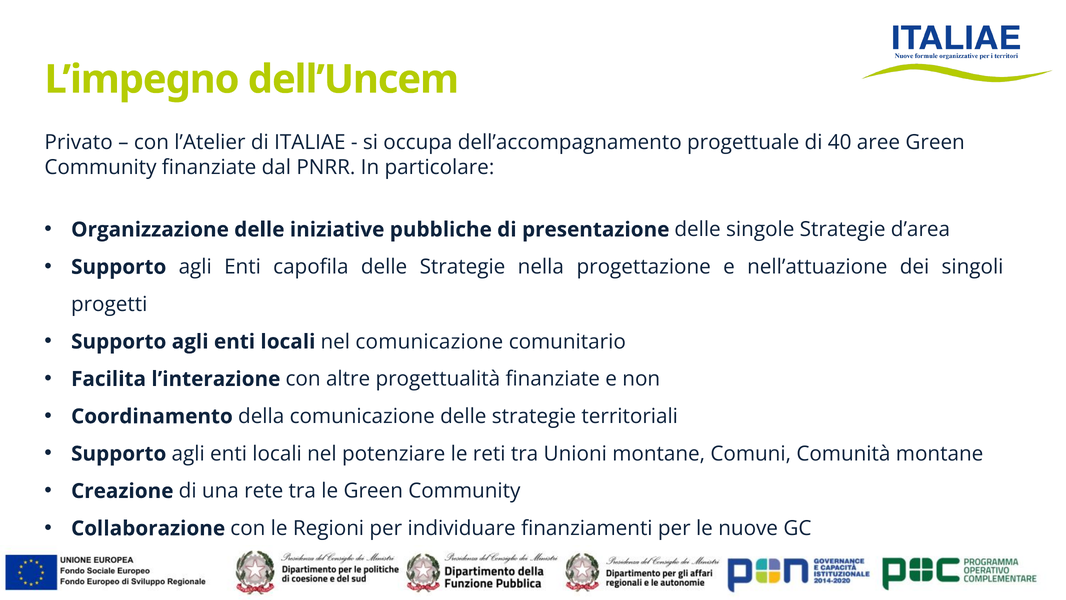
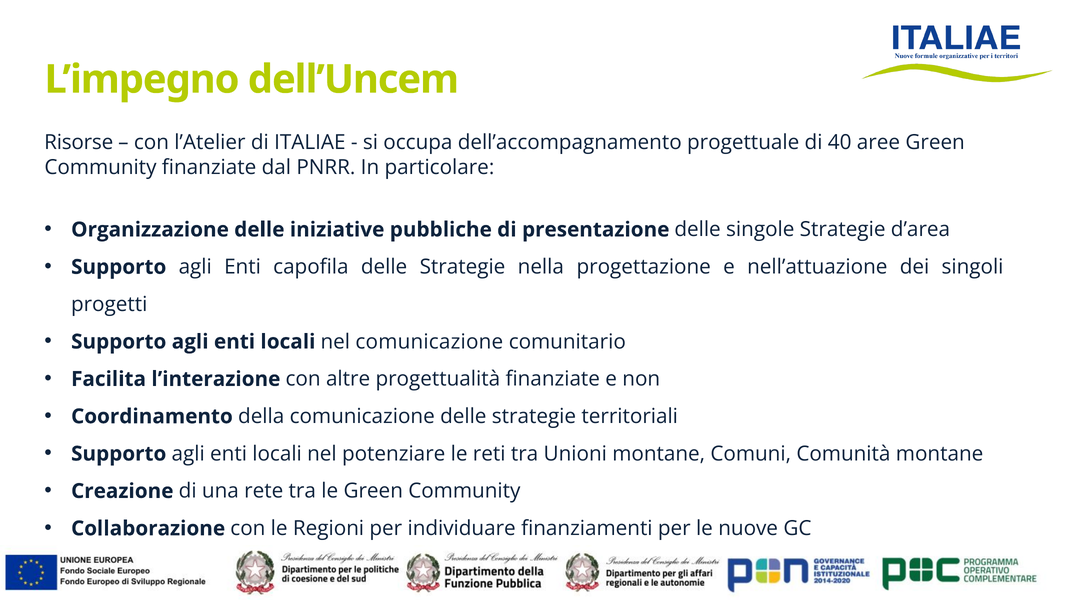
Privato: Privato -> Risorse (79, 142)
